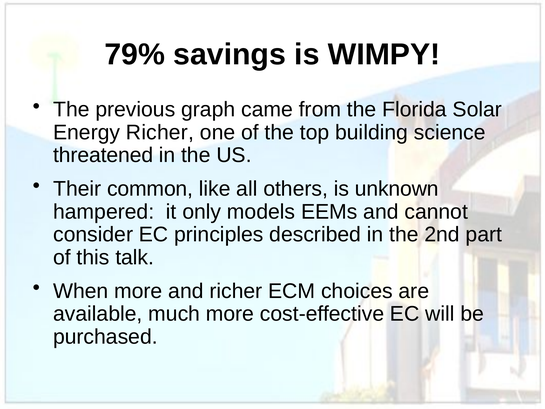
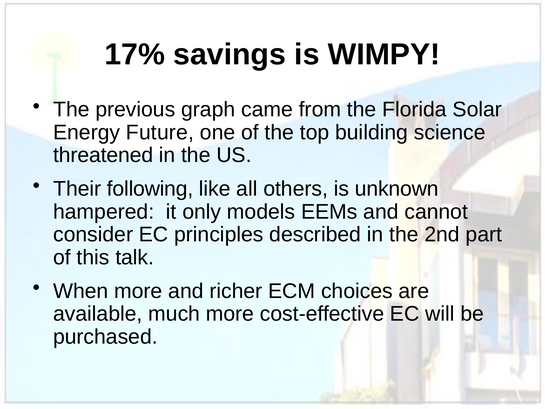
79%: 79% -> 17% (135, 54)
Energy Richer: Richer -> Future (160, 132)
common: common -> following (150, 189)
